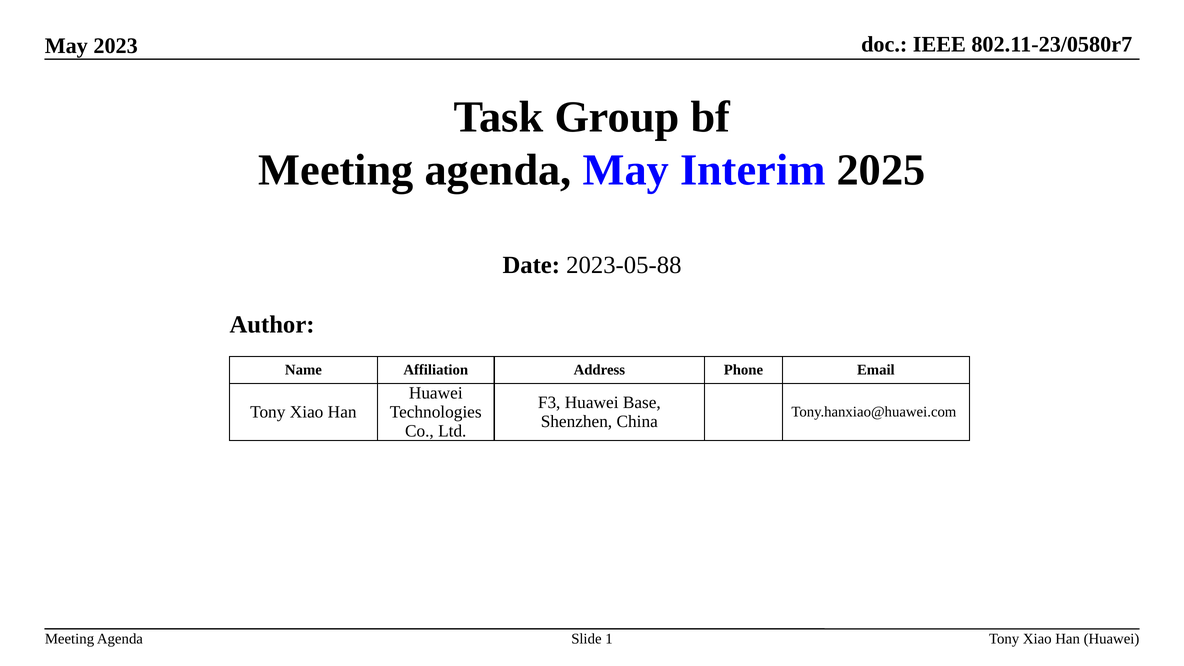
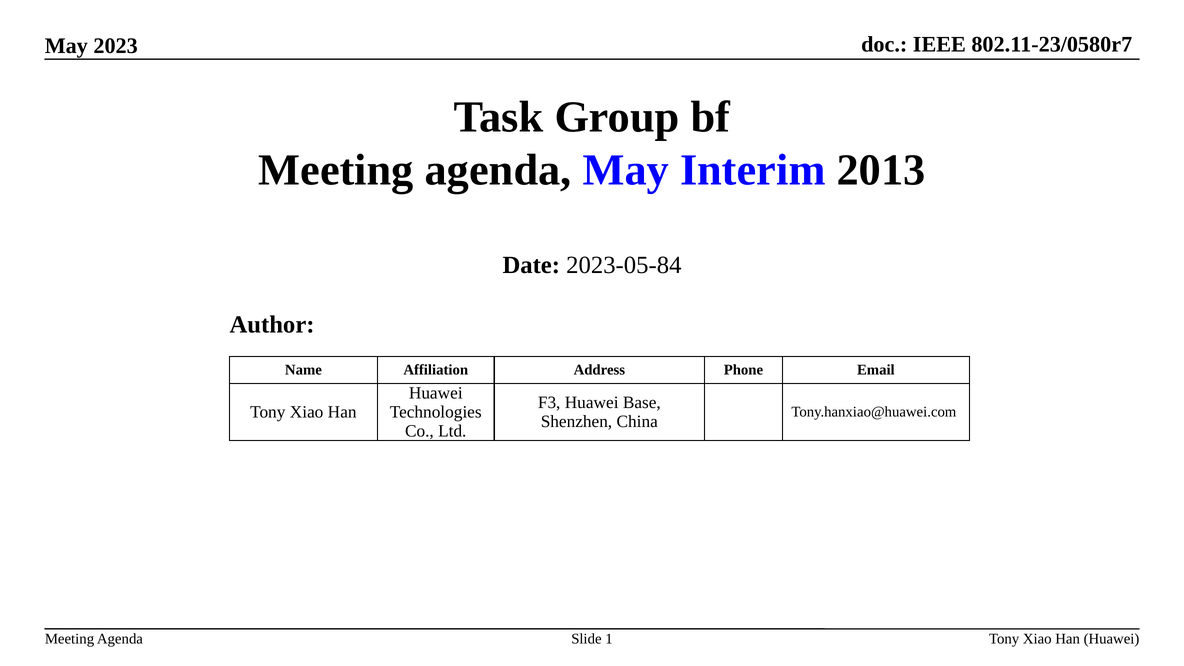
2025: 2025 -> 2013 (881, 170)
2023-05-88: 2023-05-88 -> 2023-05-84 (624, 265)
